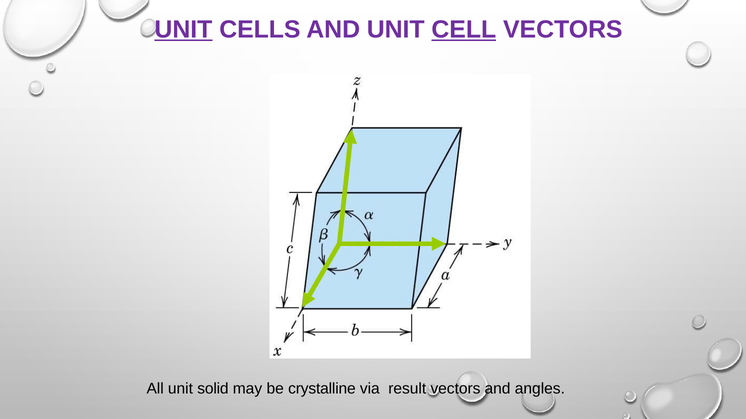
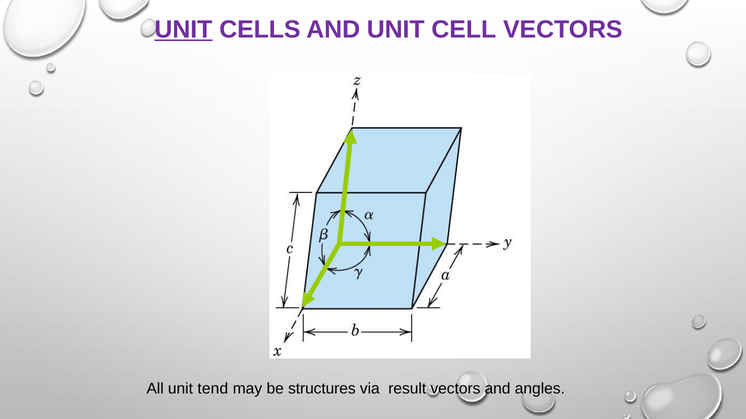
CELL underline: present -> none (464, 30)
solid: solid -> tend (213, 389)
crystalline: crystalline -> structures (322, 389)
